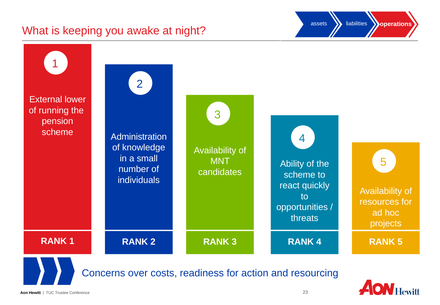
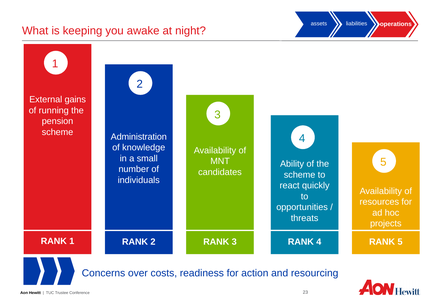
lower: lower -> gains (75, 99)
